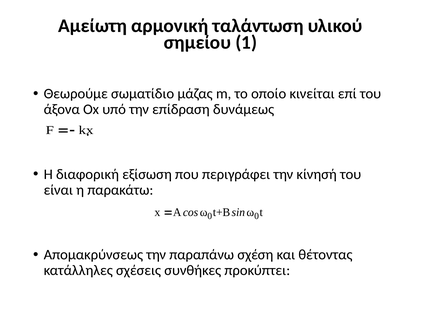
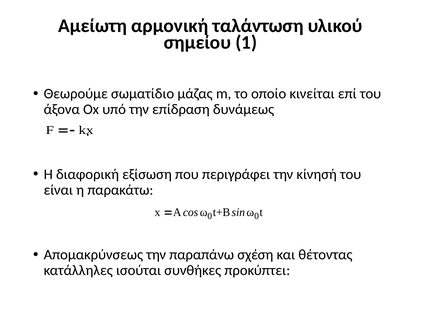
σχέσεις: σχέσεις -> ισούται (139, 271)
